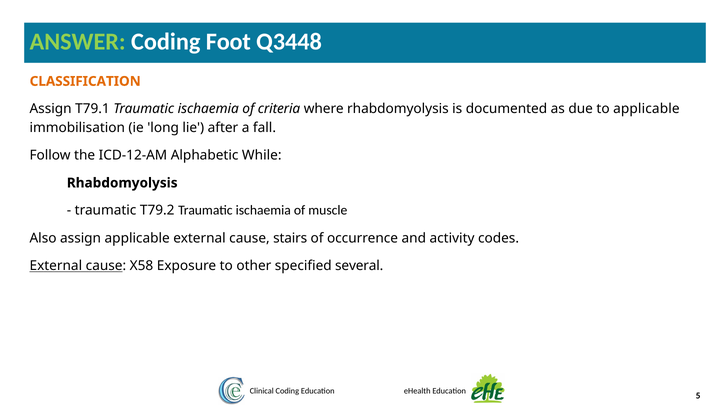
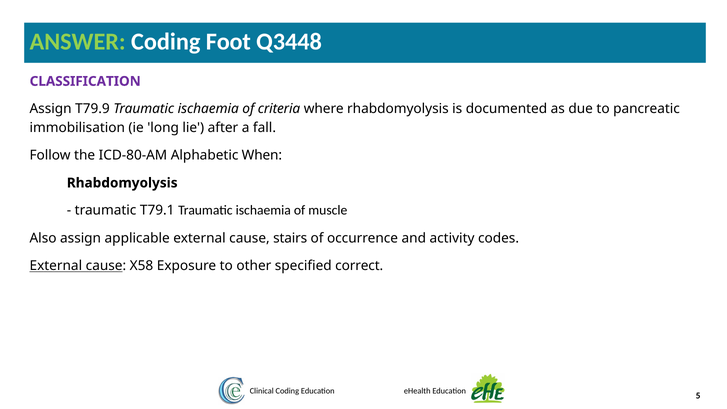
CLASSIFICATION colour: orange -> purple (85, 81)
T79.1: T79.1 -> T79.9 (92, 109)
to applicable: applicable -> pancreatic (646, 109)
ICD-12-AM: ICD-12-AM -> ICD-80-AM (133, 155)
While: While -> When (262, 155)
T79.2: T79.2 -> T79.1 (157, 210)
several: several -> correct (359, 266)
